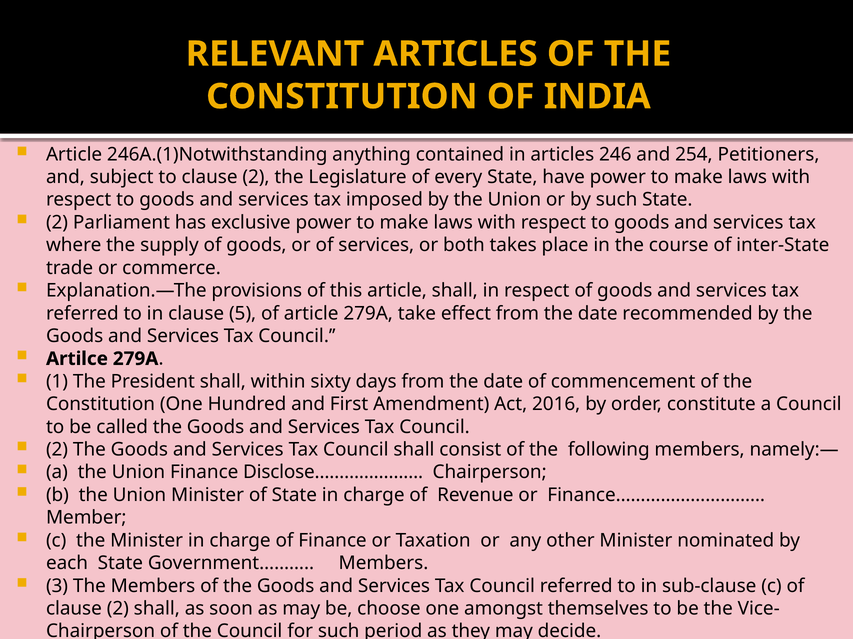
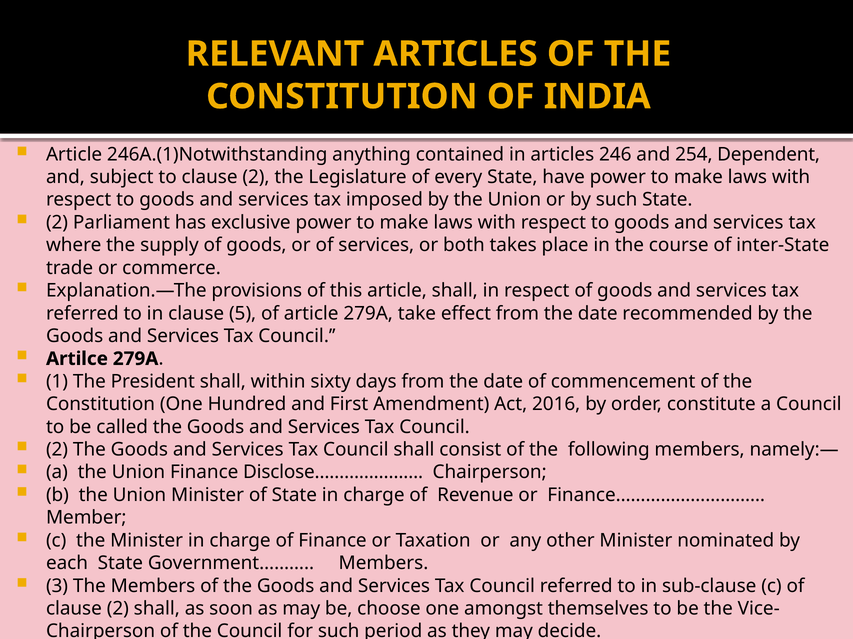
Petitioners: Petitioners -> Dependent (769, 155)
